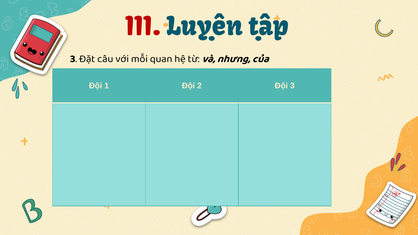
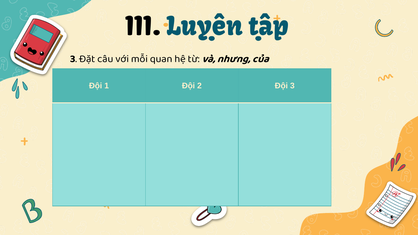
III colour: red -> black (143, 27)
